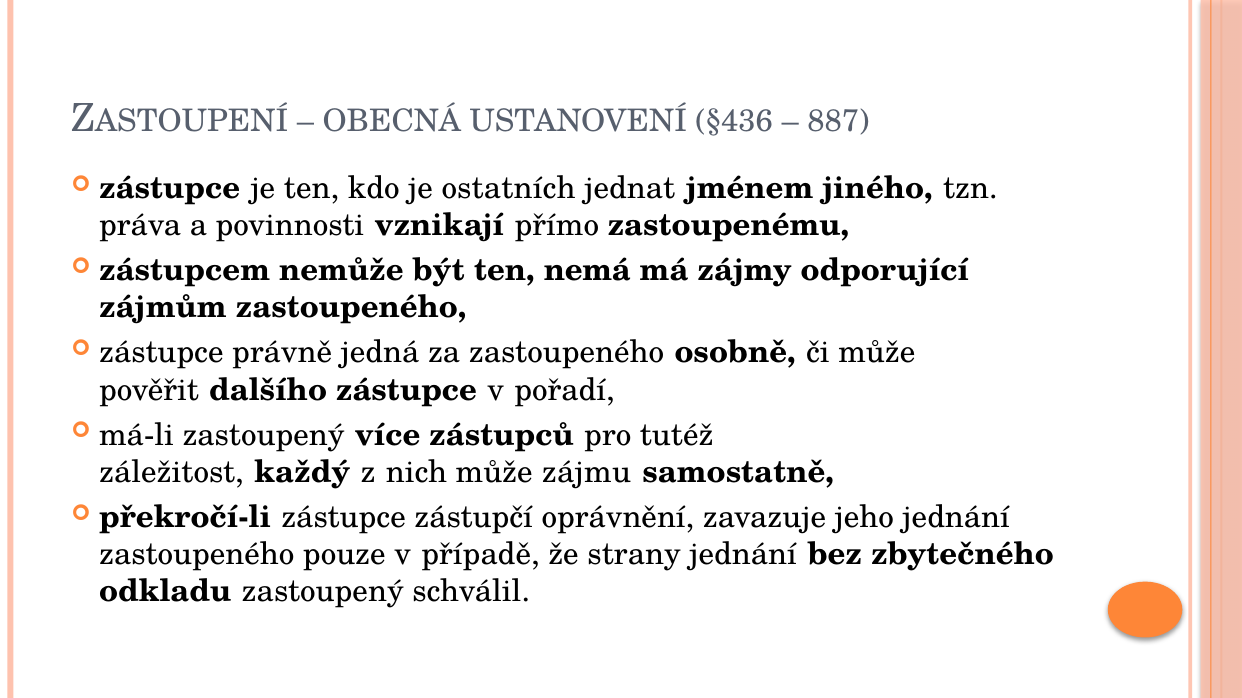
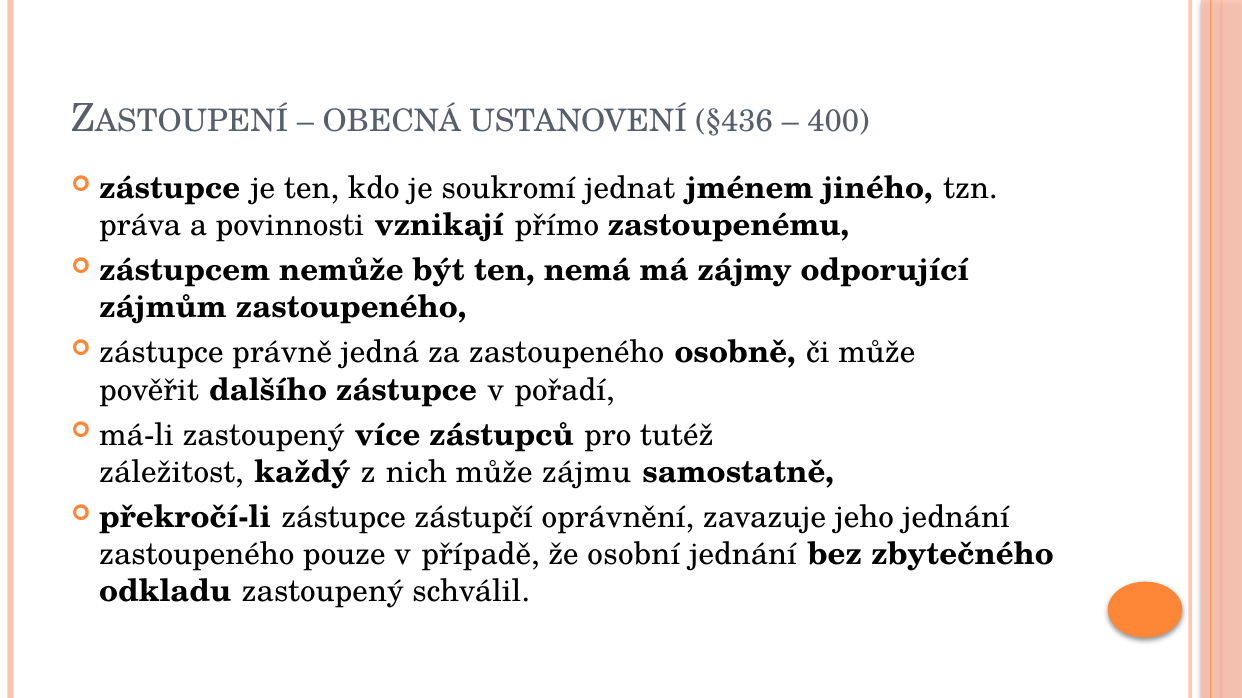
887: 887 -> 400 (838, 122)
ostatních: ostatních -> soukromí (509, 188)
strany: strany -> osobní (634, 555)
